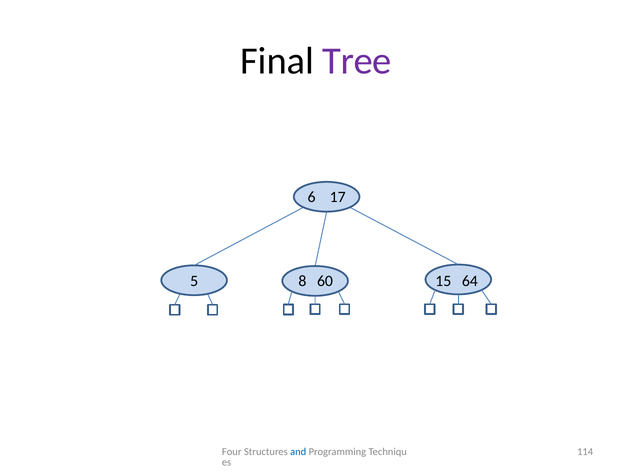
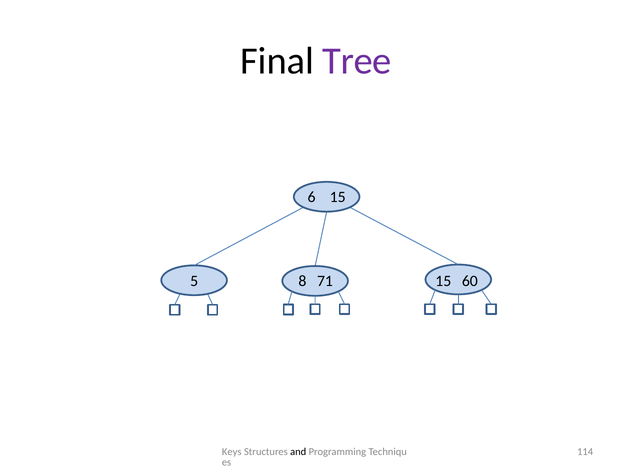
6 17: 17 -> 15 (338, 197)
60: 60 -> 71 (325, 281)
64: 64 -> 60 (470, 281)
Four: Four -> Keys (232, 452)
and colour: blue -> black (298, 452)
